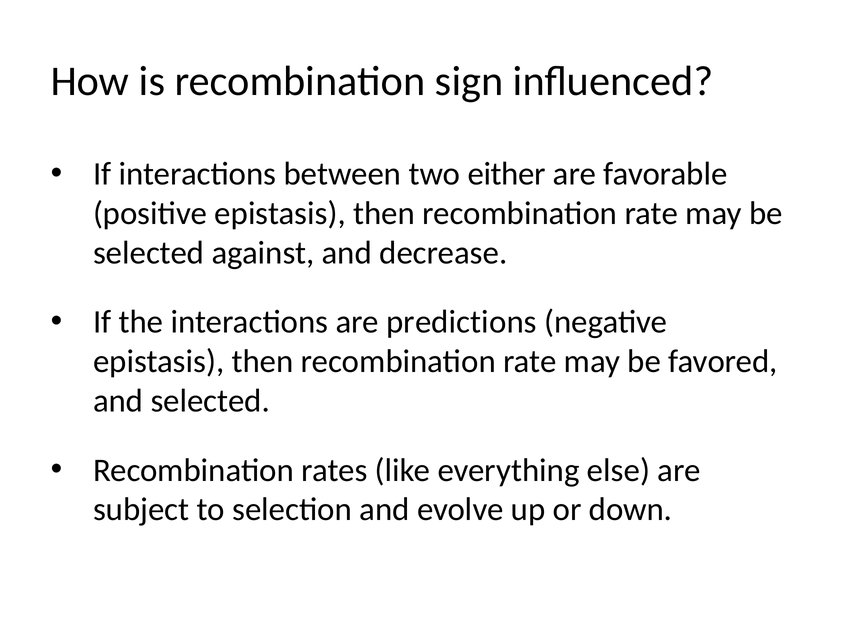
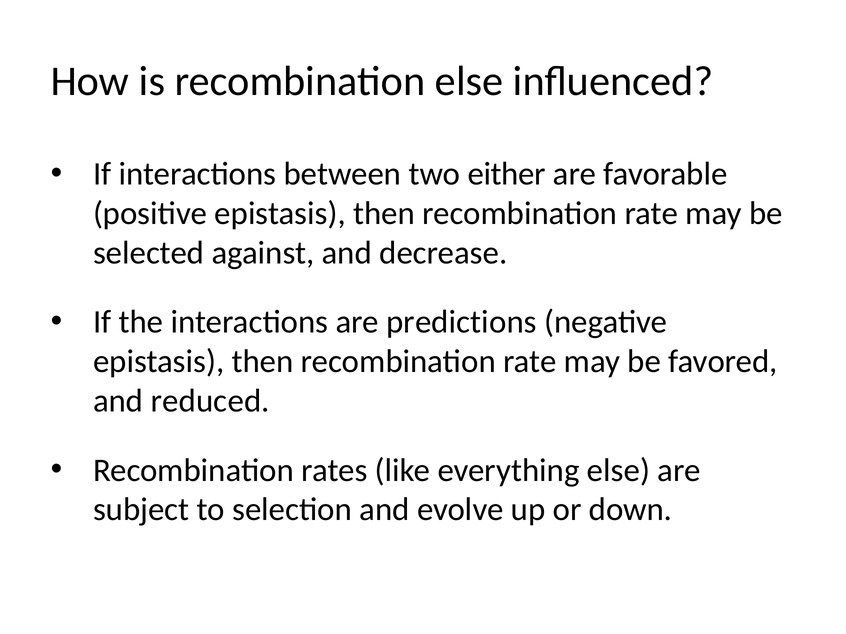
recombination sign: sign -> else (469, 81)
and selected: selected -> reduced (210, 401)
